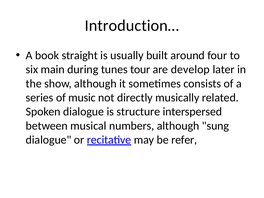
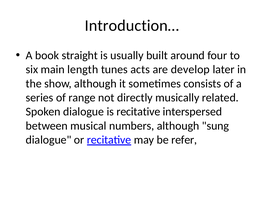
during: during -> length (83, 69)
tour: tour -> acts (140, 69)
music: music -> range (82, 98)
is structure: structure -> recitative (138, 112)
